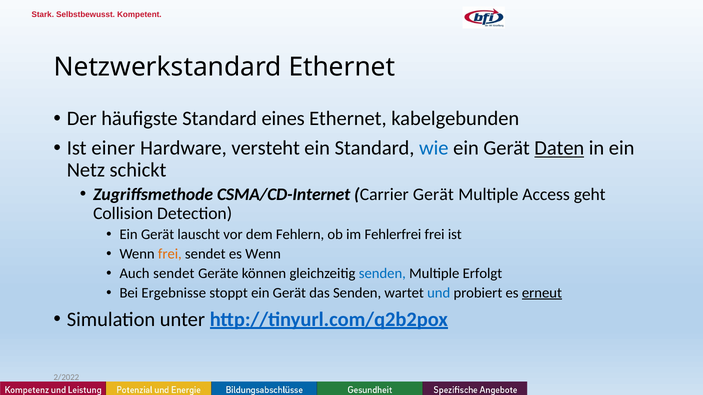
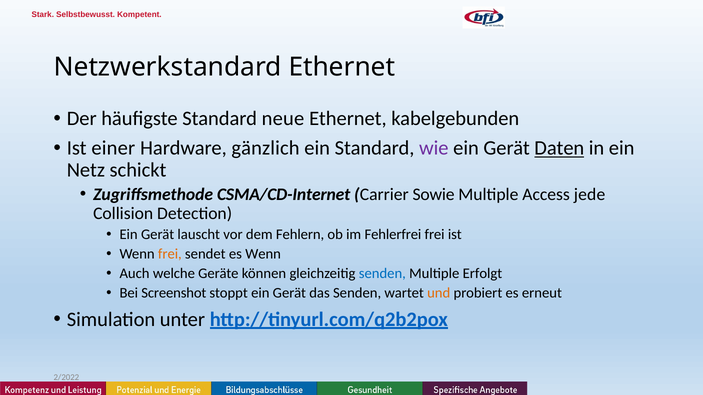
eines: eines -> neue (283, 119)
versteht: versteht -> gänzlich (265, 148)
wie colour: blue -> purple (434, 148)
Carrier Gerät: Gerät -> Sowie (434, 195)
geht: geht -> jede (590, 195)
Auch sendet: sendet -> welche (174, 274)
Ergebnisse: Ergebnisse -> Screenshot (174, 293)
und colour: blue -> orange (439, 293)
erneut underline: present -> none (542, 293)
